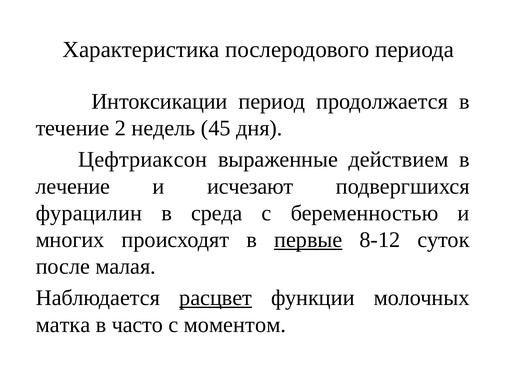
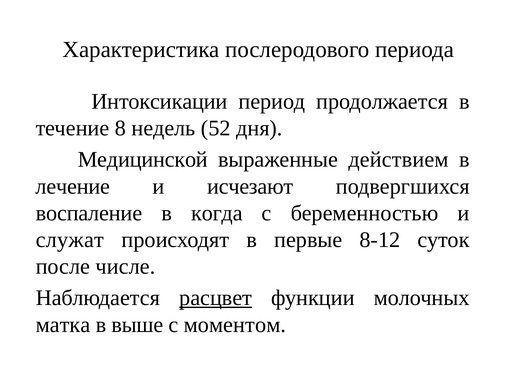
2: 2 -> 8 (120, 128)
45: 45 -> 52 (216, 128)
Цефтриаксон: Цефтриаксон -> Медицинской (143, 159)
фурацилин: фурацилин -> воспаление (89, 213)
среда: среда -> когда (217, 213)
многих: многих -> служат (70, 240)
первые underline: present -> none (308, 240)
малая: малая -> числе (126, 266)
часто: часто -> выше (137, 324)
